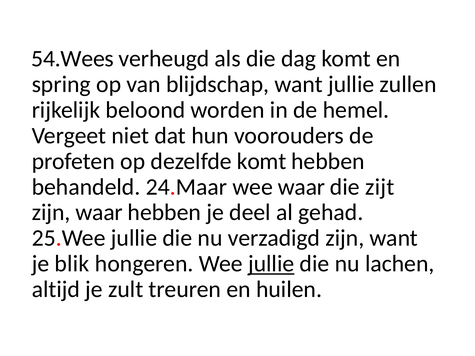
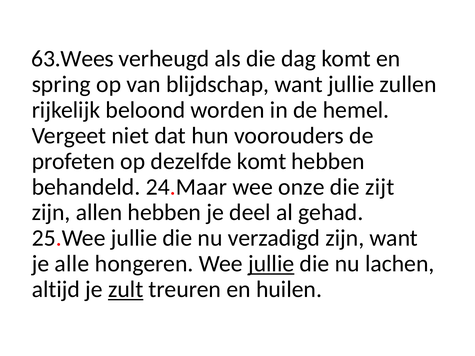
54.Wees: 54.Wees -> 63.Wees (73, 59)
wee waar: waar -> onze (301, 187)
zijn waar: waar -> allen (99, 213)
blik: blik -> alle (72, 264)
zult underline: none -> present (126, 290)
